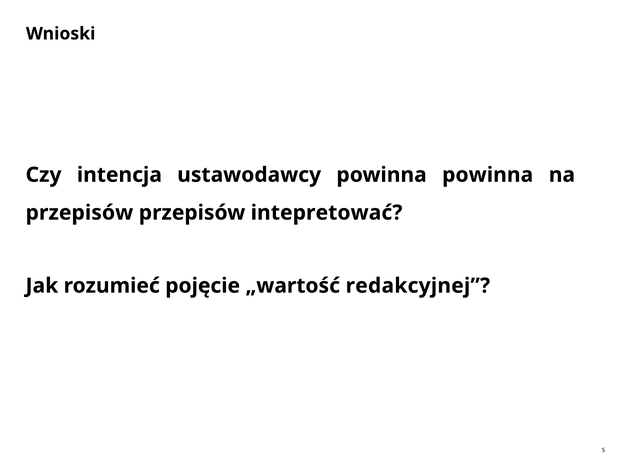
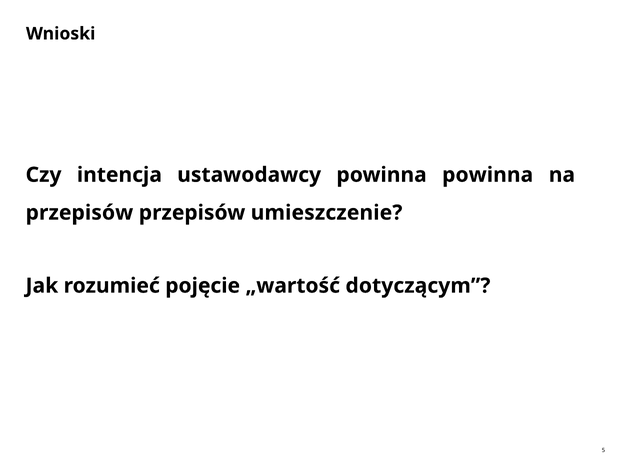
intepretować: intepretować -> umieszczenie (327, 213)
redakcyjnej: redakcyjnej -> dotyczącym (418, 286)
